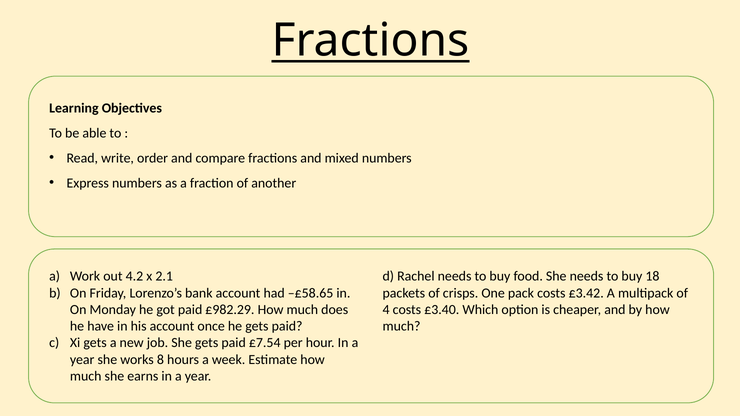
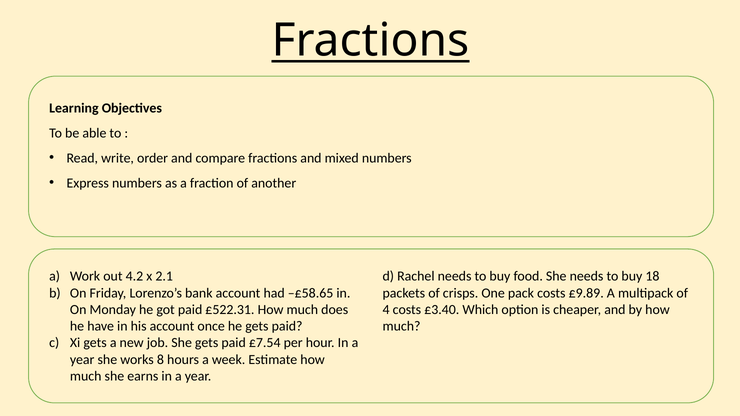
£3.42: £3.42 -> £9.89 (586, 293)
£982.29: £982.29 -> £522.31 (230, 310)
